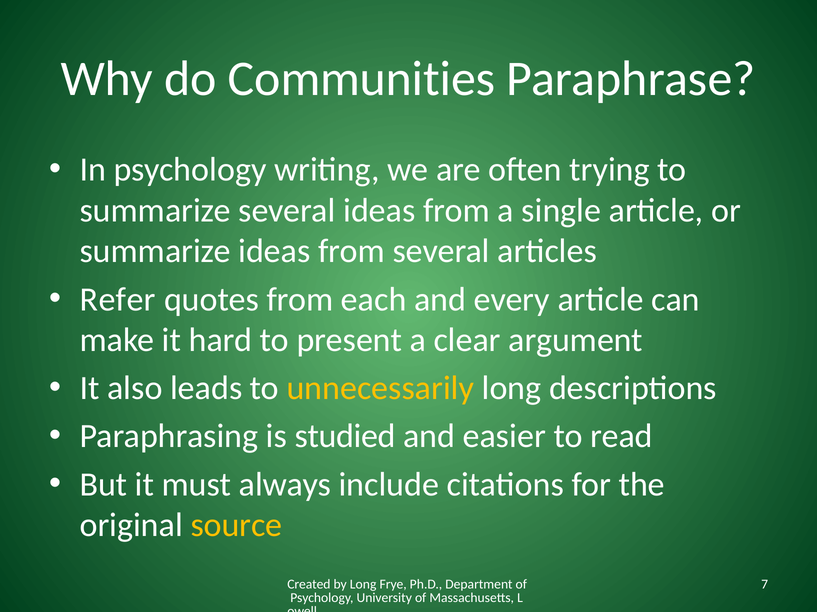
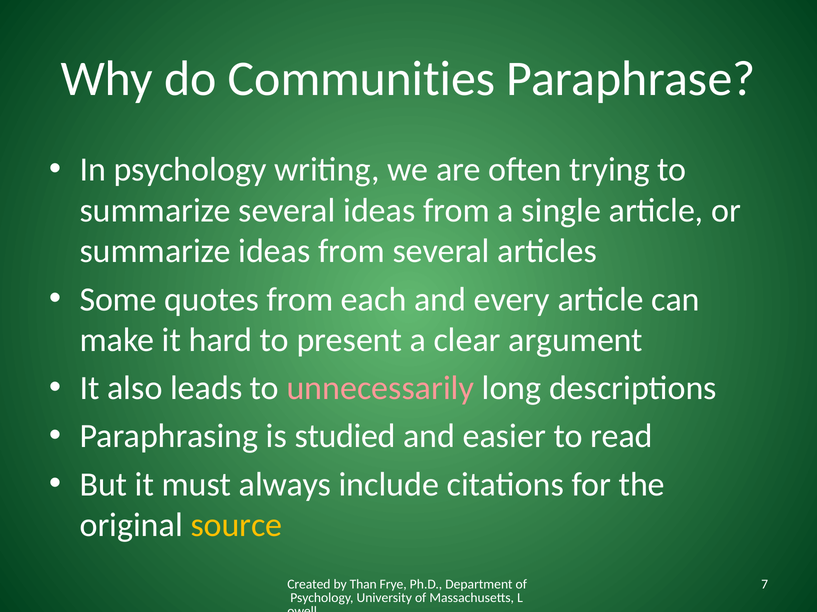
Refer: Refer -> Some (118, 300)
unnecessarily colour: yellow -> pink (380, 389)
by Long: Long -> Than (363, 585)
